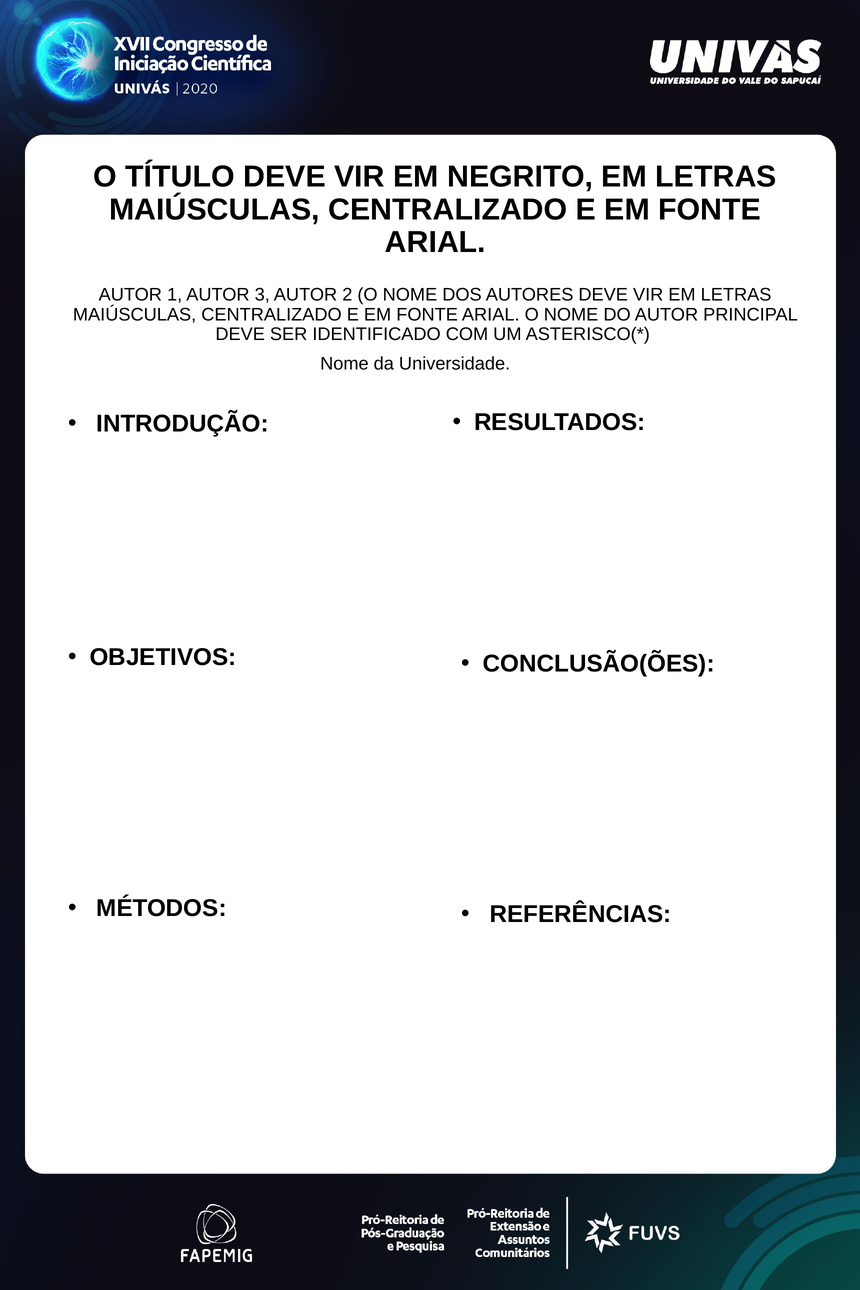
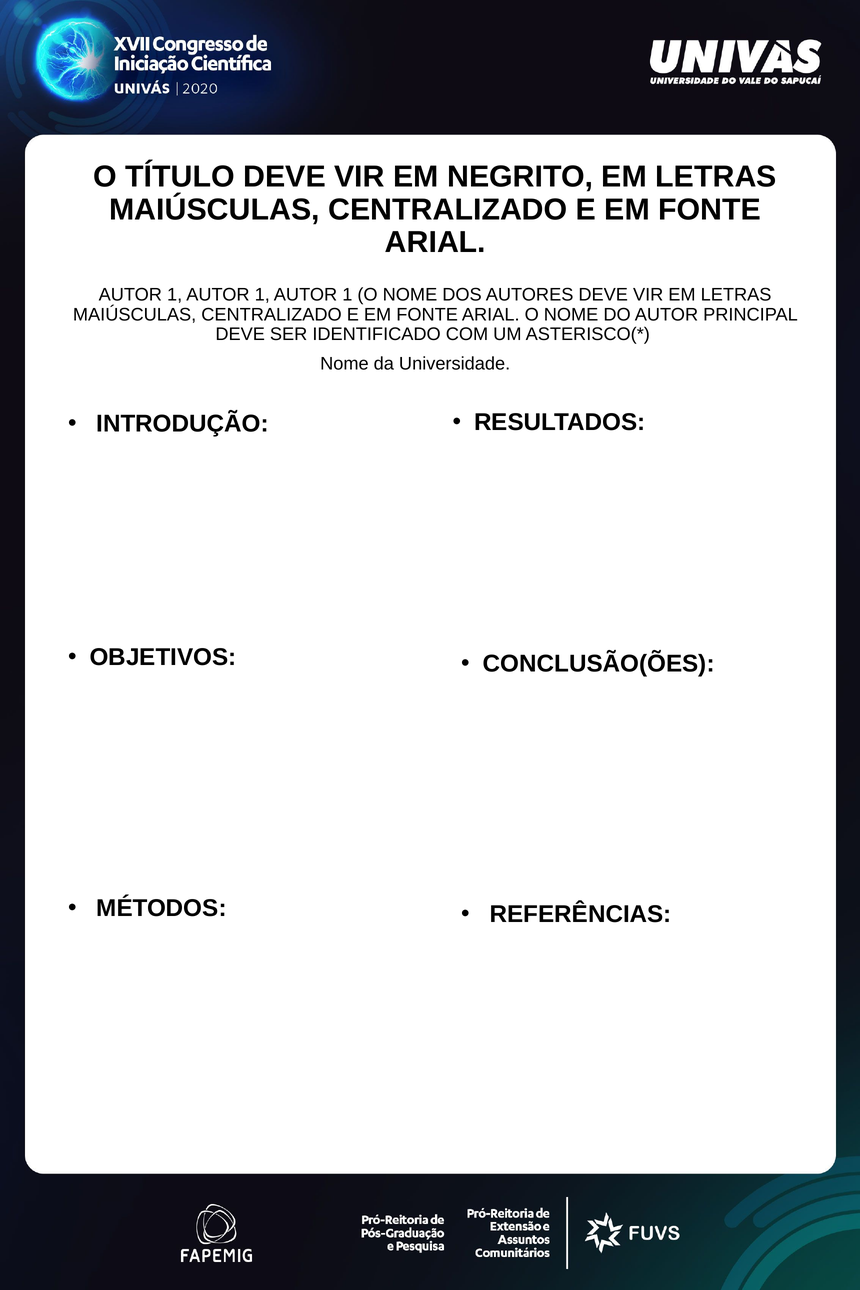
3: 3 -> 1 (262, 295)
2: 2 -> 1 (347, 295)
